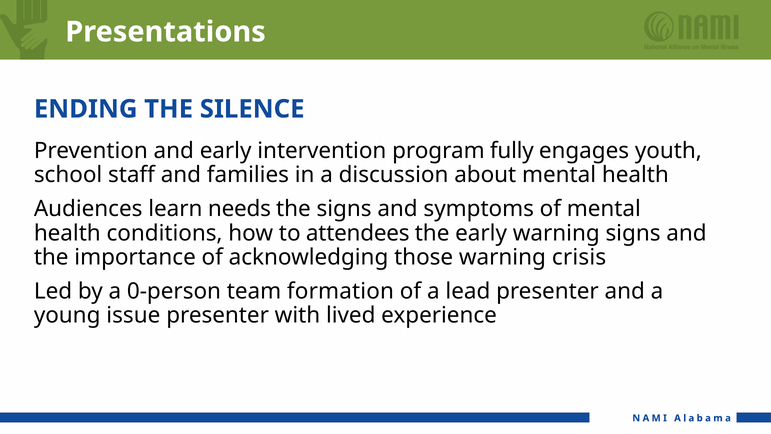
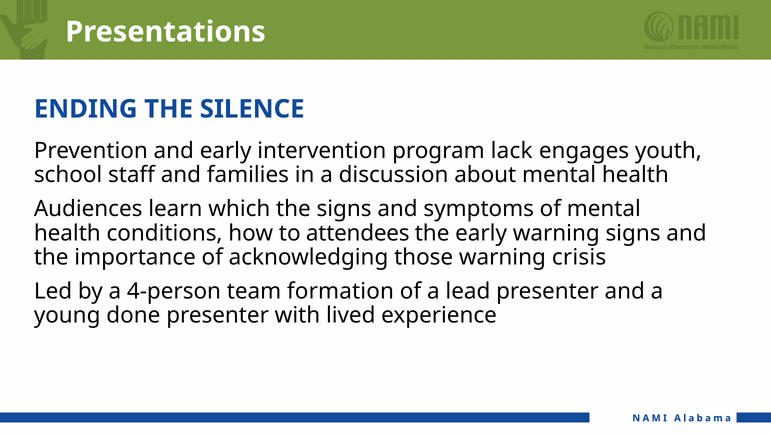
fully: fully -> lack (512, 151)
needs: needs -> which (239, 209)
0-person: 0-person -> 4-person (174, 291)
issue: issue -> done (133, 315)
